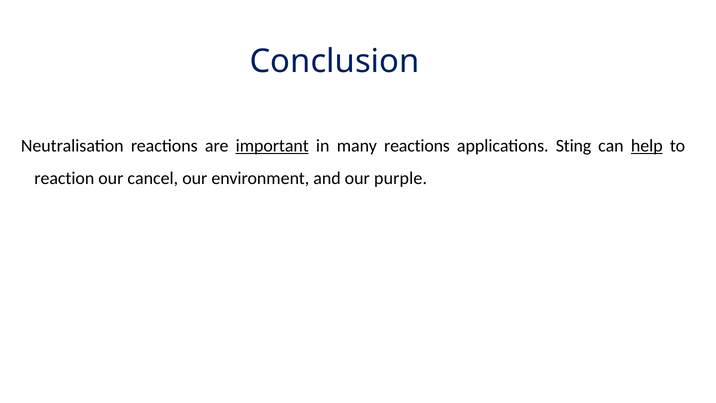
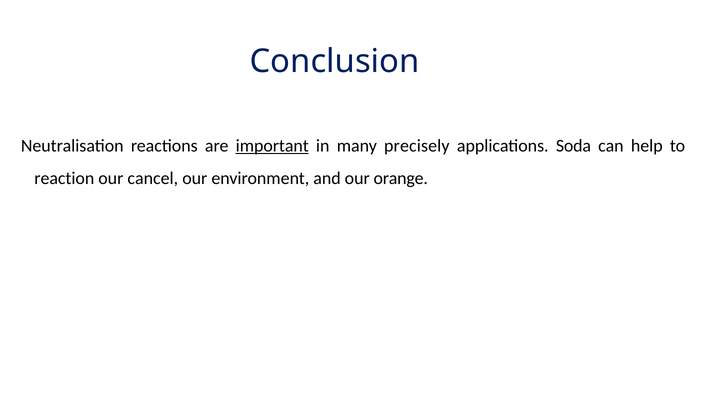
many reactions: reactions -> precisely (417, 146)
Sting: Sting -> Soda (573, 146)
help underline: present -> none (647, 146)
purple: purple -> orange (401, 178)
